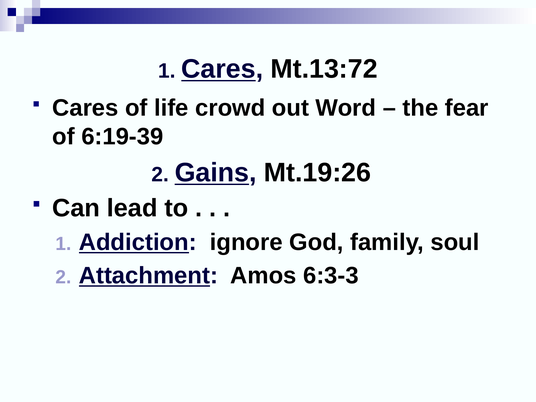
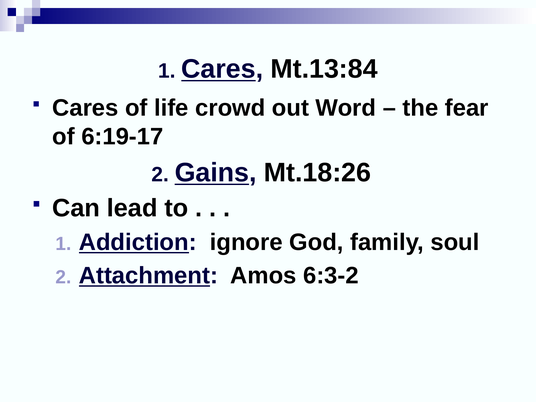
Mt.13:72: Mt.13:72 -> Mt.13:84 (324, 69)
6:19-39: 6:19-39 -> 6:19-17 (122, 137)
Mt.19:26: Mt.19:26 -> Mt.18:26 (318, 173)
6:3-3: 6:3-3 -> 6:3-2 (331, 276)
